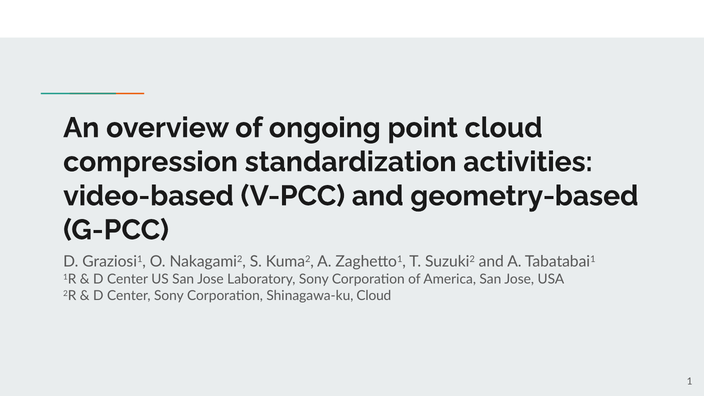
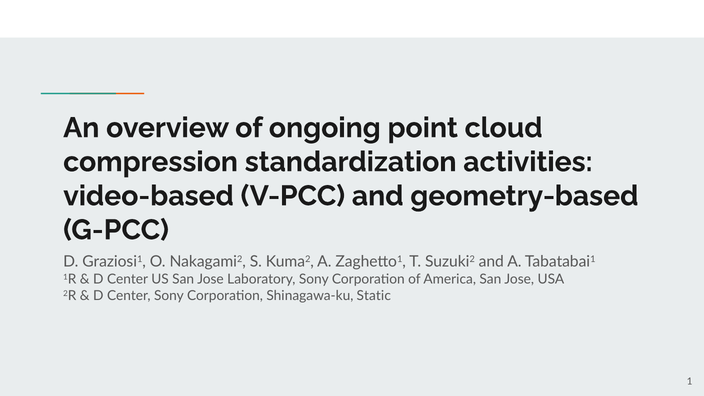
Shinagawa-ku Cloud: Cloud -> Static (374, 296)
